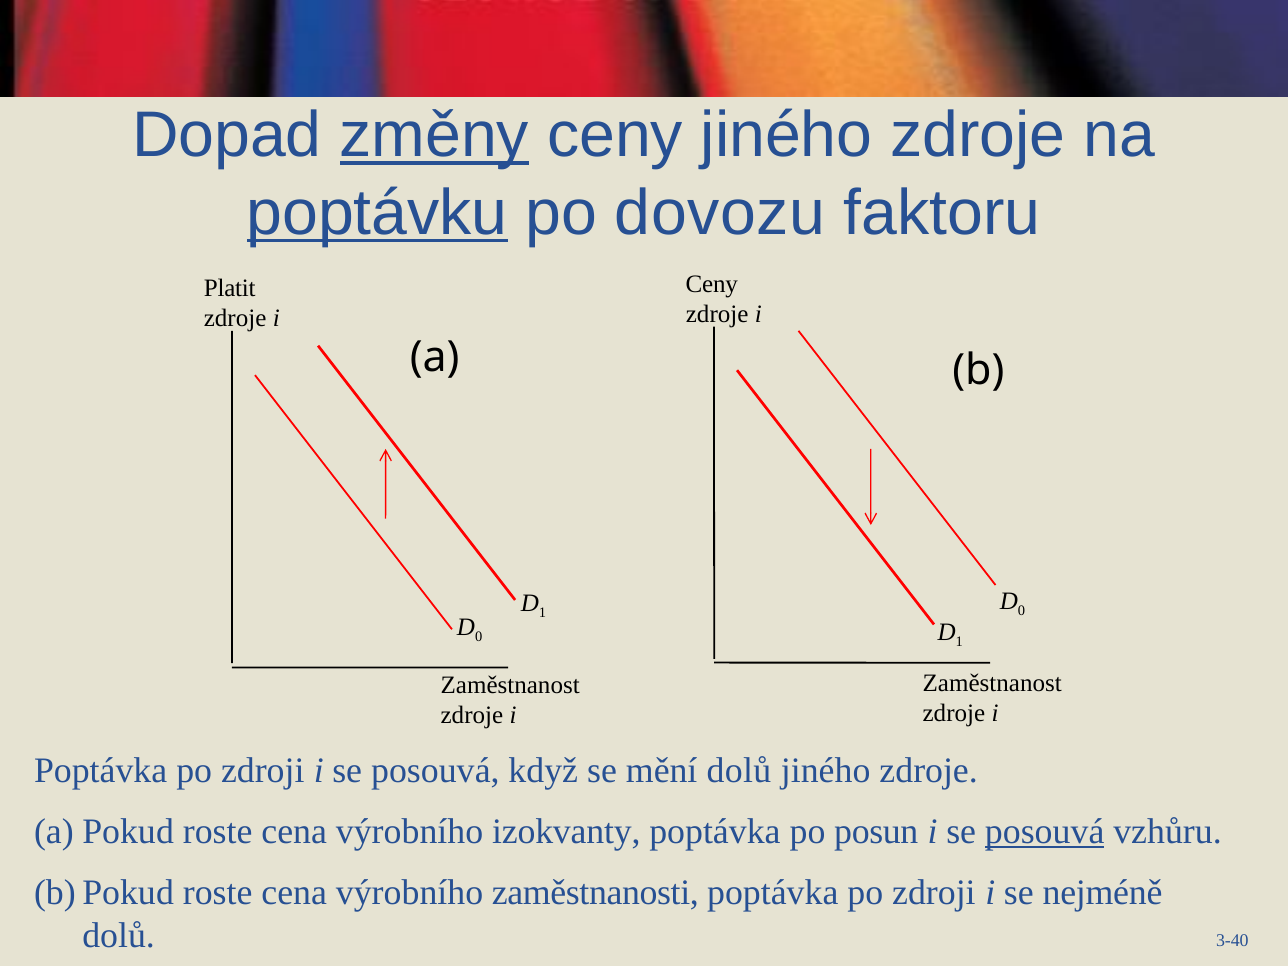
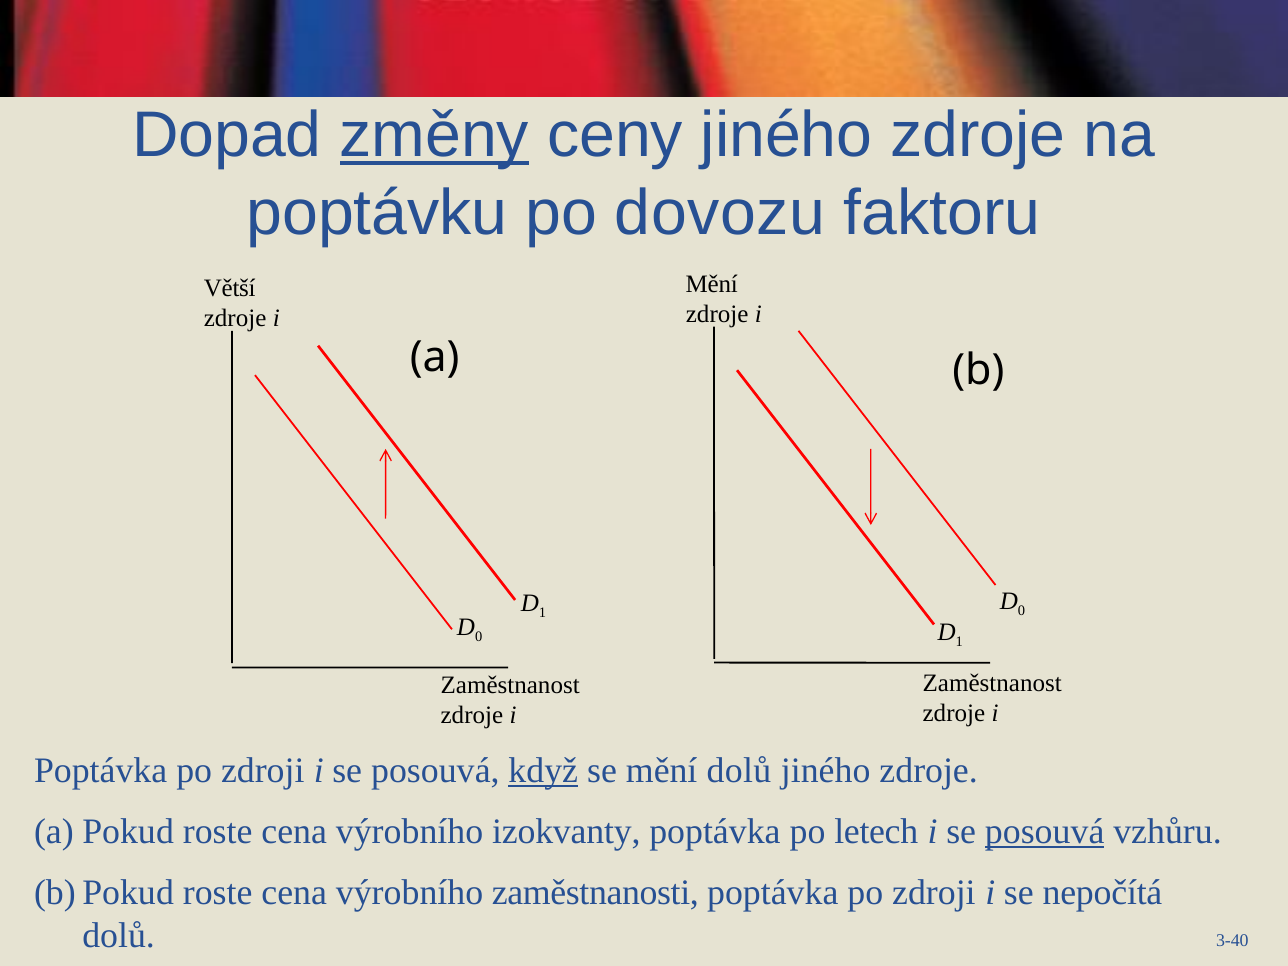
poptávku underline: present -> none (377, 213)
Ceny: Ceny -> Mění (712, 284)
Platit: Platit -> Větší (230, 288)
když underline: none -> present (543, 771)
posun: posun -> letech (876, 832)
nejméně: nejméně -> nepočítá (1102, 893)
